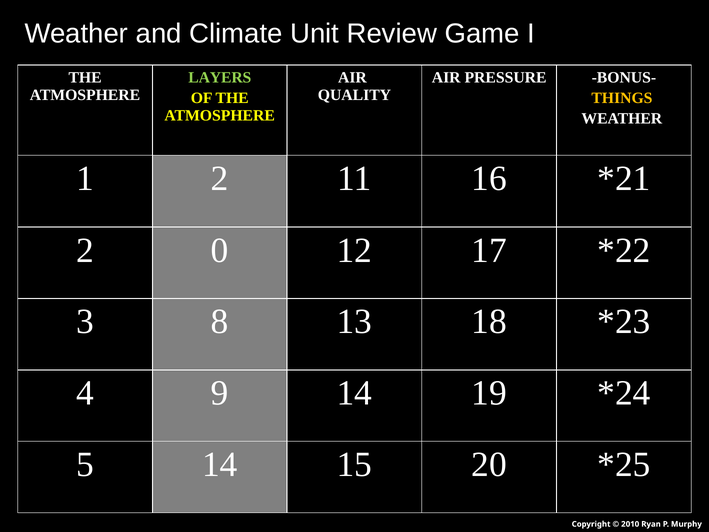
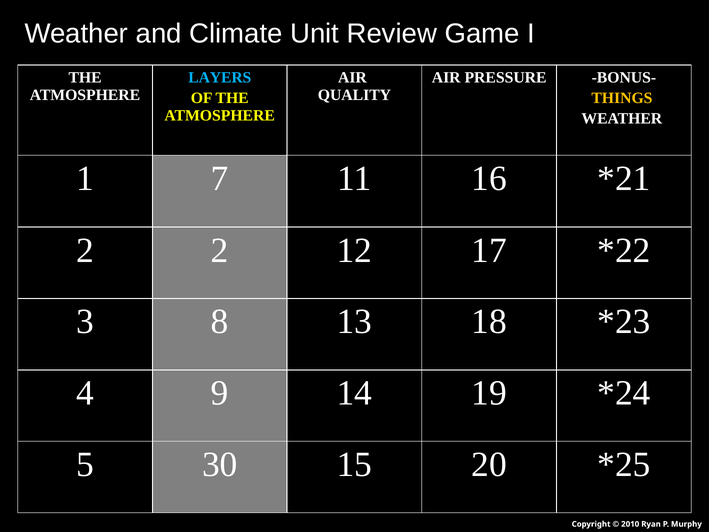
LAYERS colour: light green -> light blue (220, 77)
1 2: 2 -> 7 (220, 179)
2 0: 0 -> 2 (220, 250)
5 14: 14 -> 30 (220, 464)
